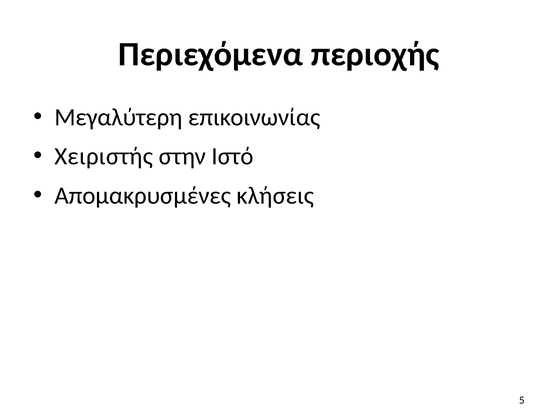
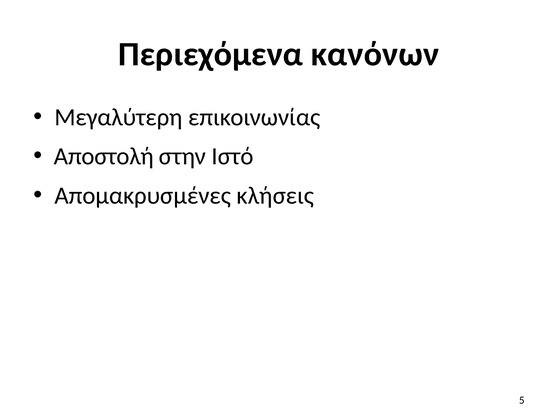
περιοχής: περιοχής -> κανόνων (375, 54)
Χειριστής: Χειριστής -> Αποστολή (104, 156)
